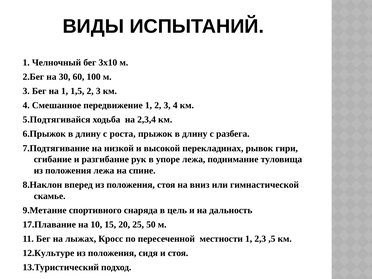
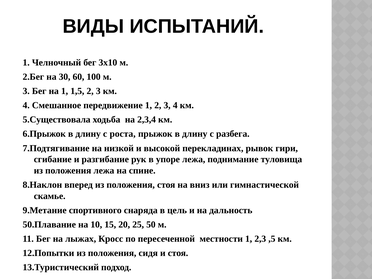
5.Подтягивайся: 5.Подтягивайся -> 5.Существовала (57, 120)
17.Плавание: 17.Плавание -> 50.Плавание (49, 224)
12.Культуре: 12.Культуре -> 12.Попытки (48, 253)
